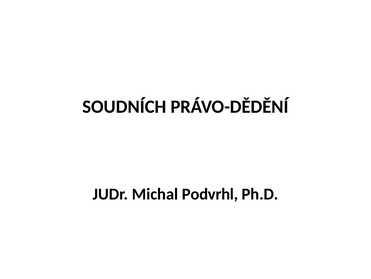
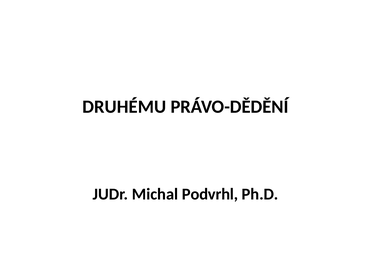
SOUDNÍCH: SOUDNÍCH -> DRUHÉMU (124, 106)
